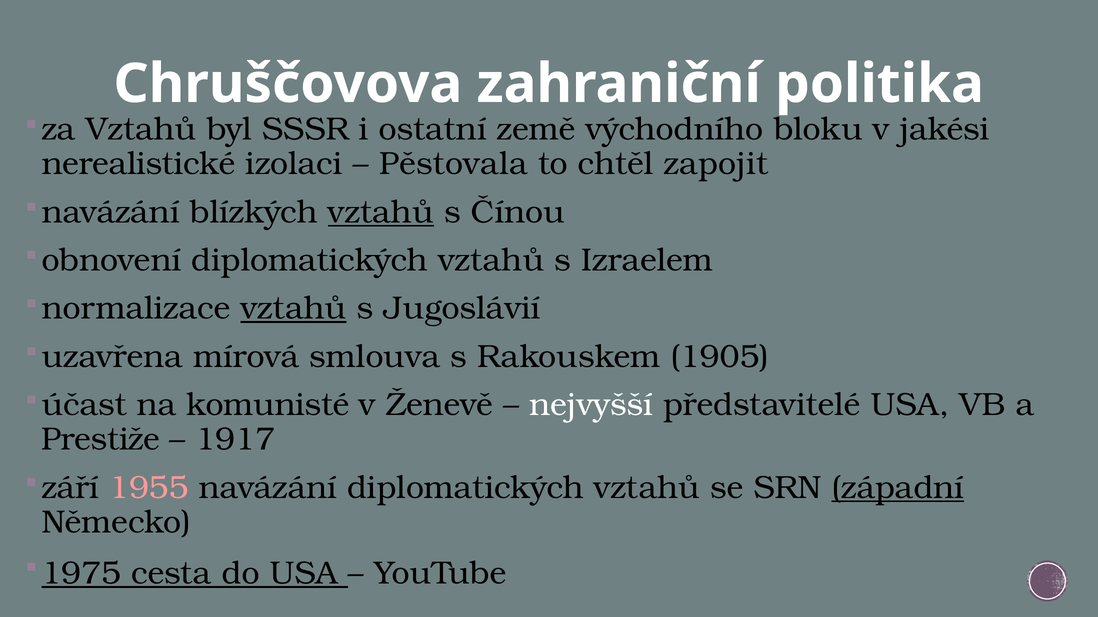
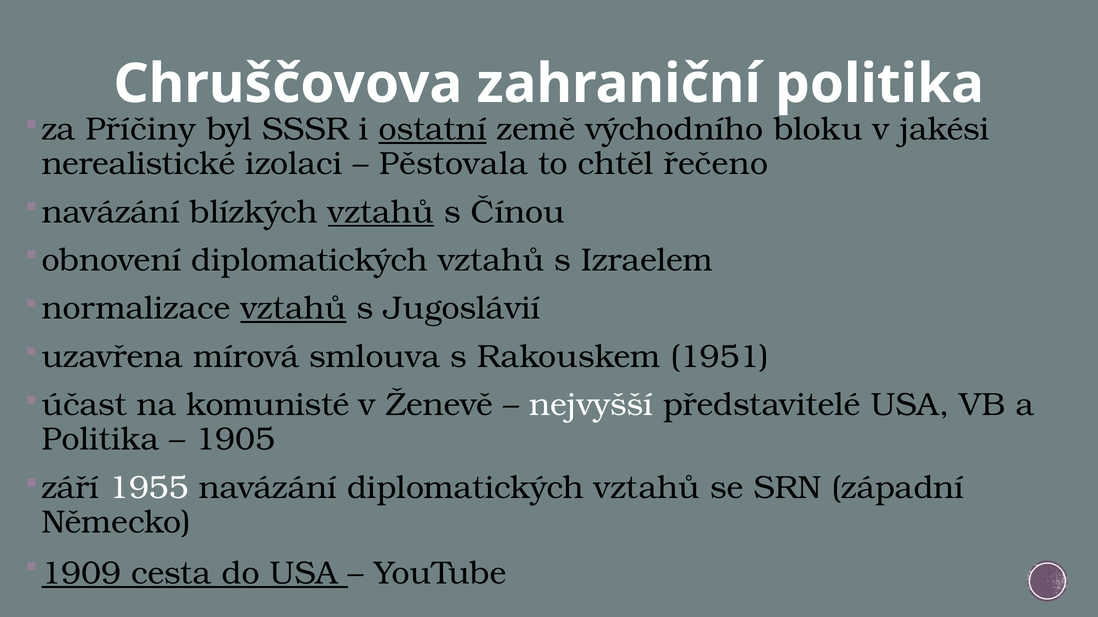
Vztahů: Vztahů -> Příčiny (141, 129)
ostatní underline: none -> present (433, 129)
zapojit: zapojit -> řečeno (716, 164)
1905: 1905 -> 1951 (720, 357)
Prestiže: Prestiže -> Politika (100, 440)
1917: 1917 -> 1905 (235, 440)
1955 colour: pink -> white (149, 488)
západní underline: present -> none (898, 488)
1975: 1975 -> 1909 (81, 574)
